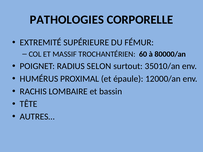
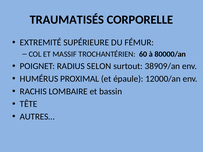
PATHOLOGIES: PATHOLOGIES -> TRAUMATISÉS (67, 20)
35010/an: 35010/an -> 38909/an (162, 66)
